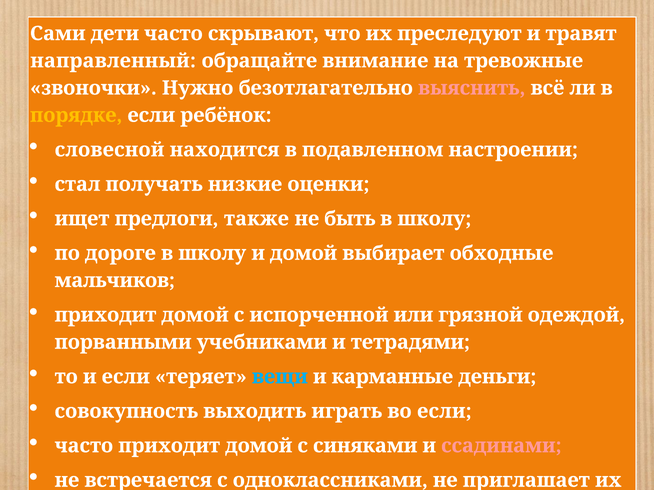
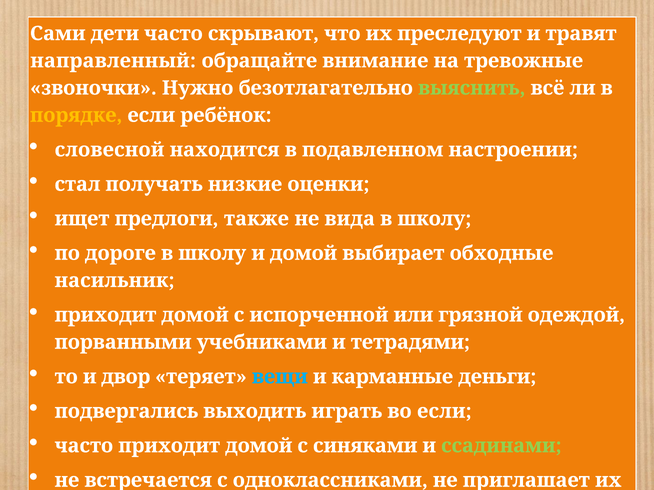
выяснить colour: pink -> light green (472, 88)
быть: быть -> вида (350, 219)
мальчиков: мальчиков -> насильник (115, 281)
и если: если -> двор (126, 377)
совокупность: совокупность -> подвергались (126, 412)
ссадинами colour: pink -> light green (501, 446)
